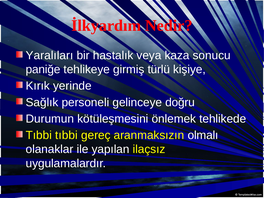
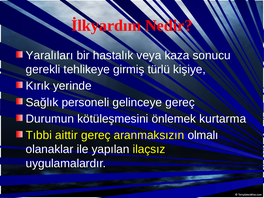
paniğe: paniğe -> gerekli (43, 69)
gelinceye doğru: doğru -> gereç (180, 102)
tehlikede: tehlikede -> kurtarma (223, 119)
Tıbbi tıbbi: tıbbi -> aittir (66, 135)
